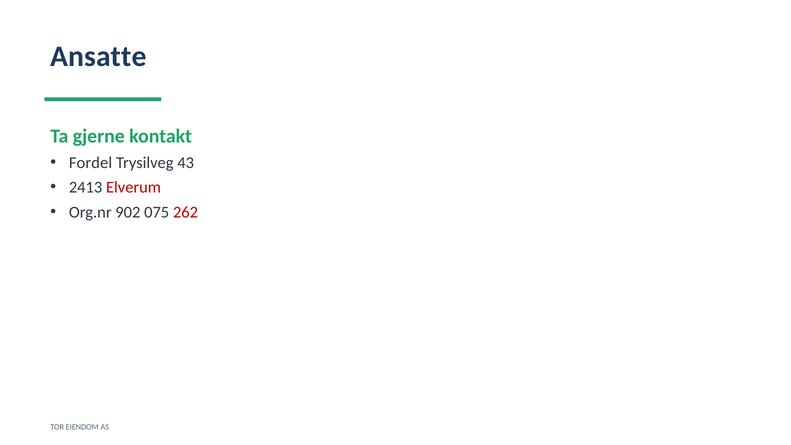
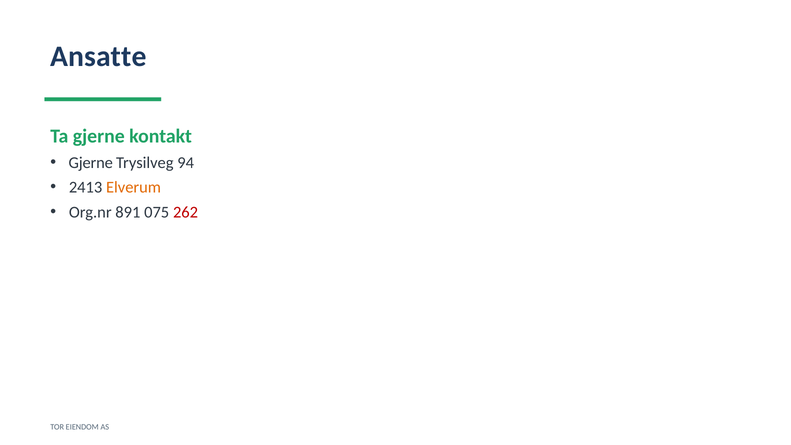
Fordel: Fordel -> Gjerne (91, 163)
43: 43 -> 94 (186, 163)
Elverum colour: red -> orange (134, 187)
902: 902 -> 891 (128, 212)
